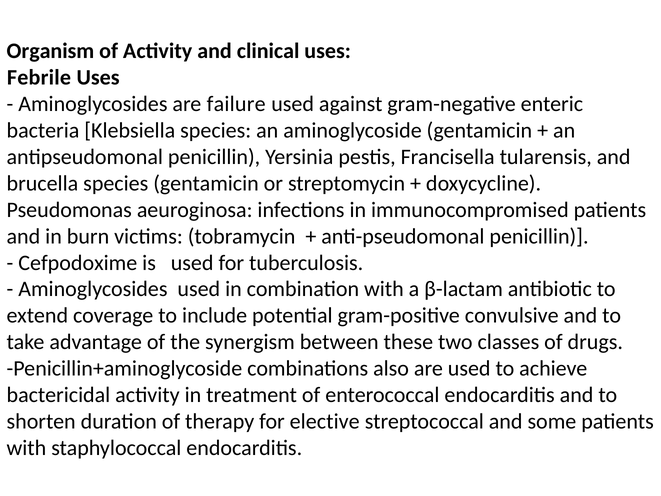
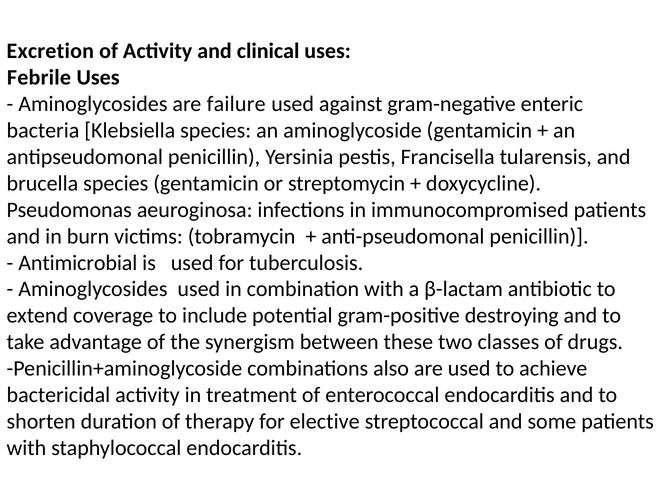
Organism: Organism -> Excretion (50, 51)
Cefpodoxime: Cefpodoxime -> Antimicrobial (78, 263)
convulsive: convulsive -> destroying (512, 315)
